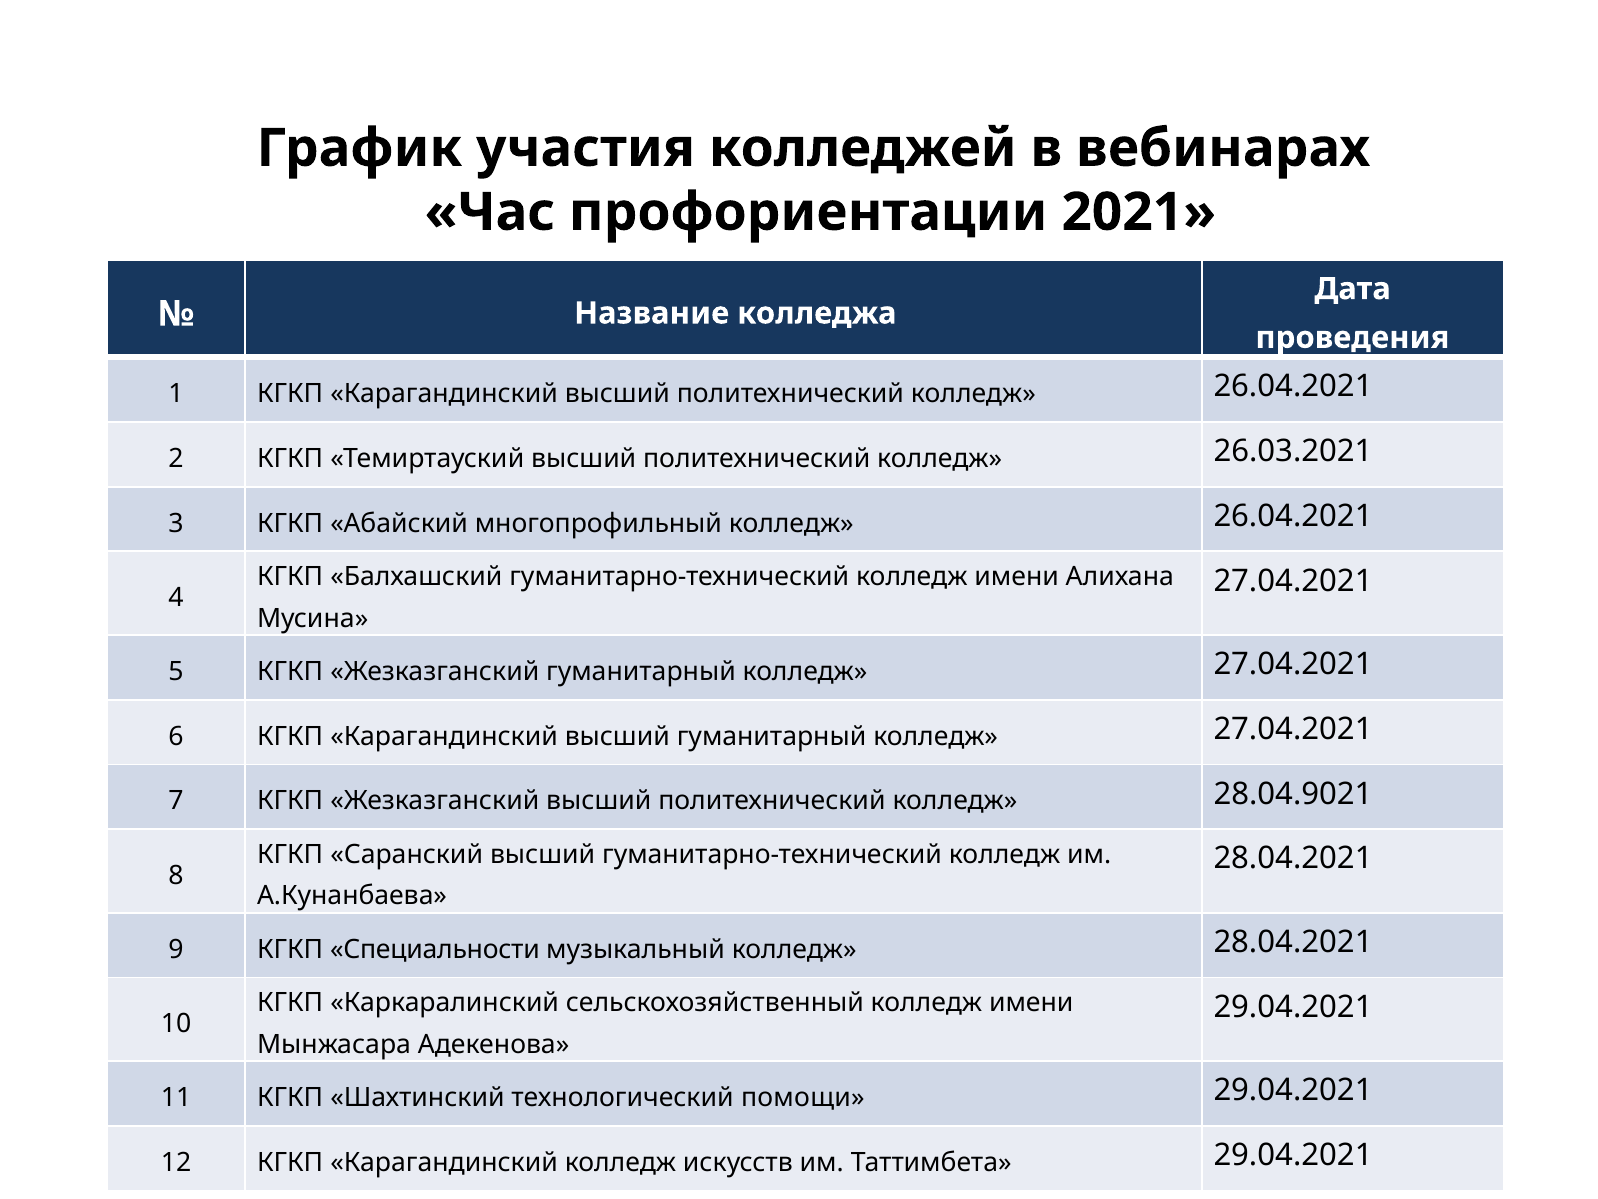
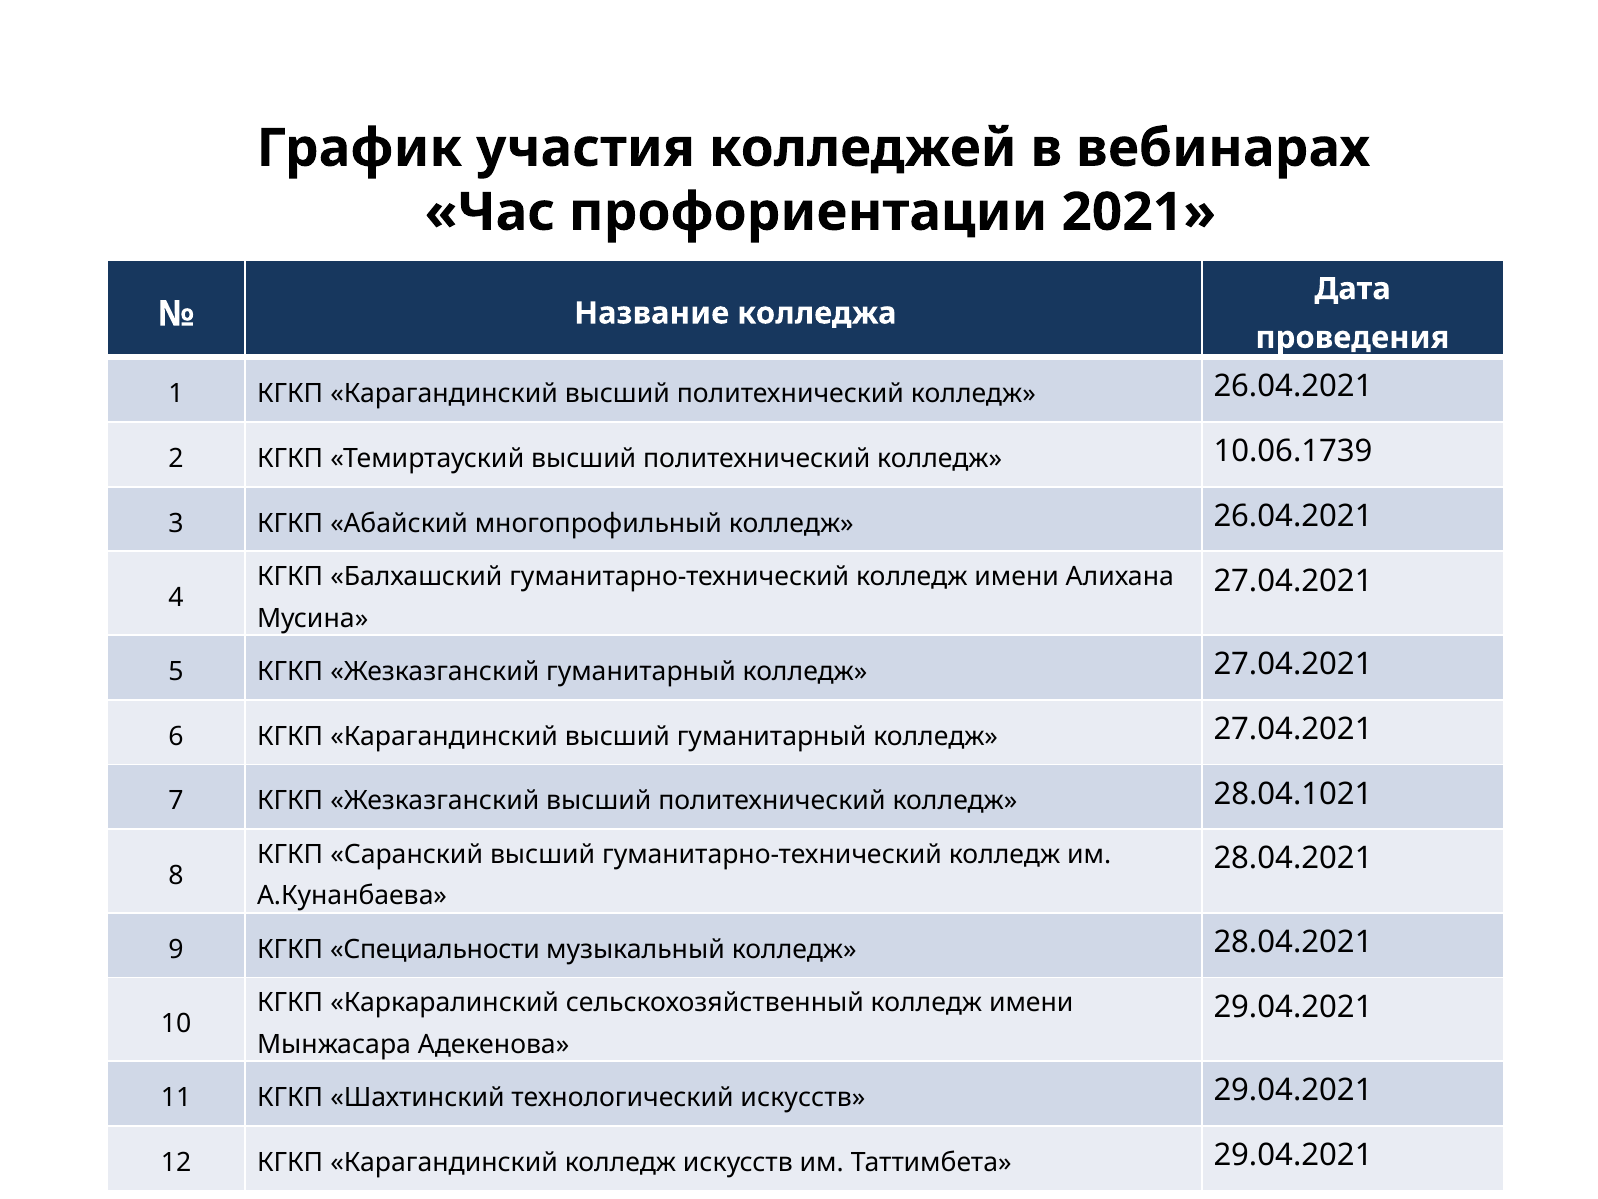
26.03.2021: 26.03.2021 -> 10.06.1739 (1293, 451)
28.04.9021: 28.04.9021 -> 28.04.1021 (1293, 793)
технологический помощи: помощи -> искусств (803, 1097)
